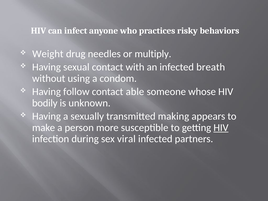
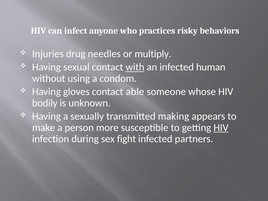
Weight: Weight -> Injuries (48, 54)
with underline: none -> present (135, 67)
breath: breath -> human (211, 67)
follow: follow -> gloves (76, 92)
viral: viral -> fight (126, 139)
